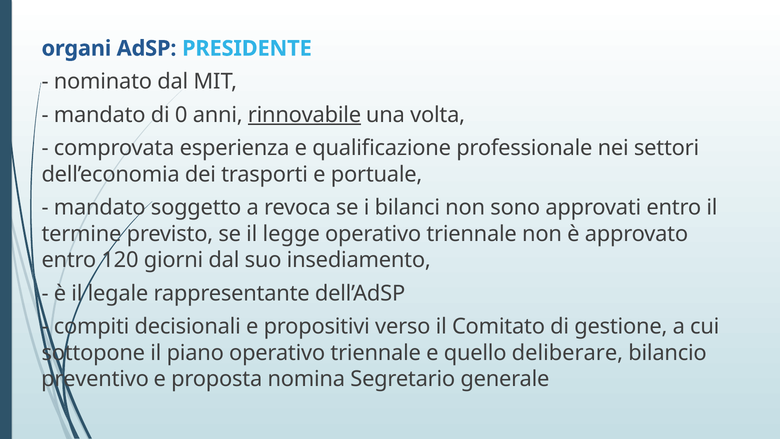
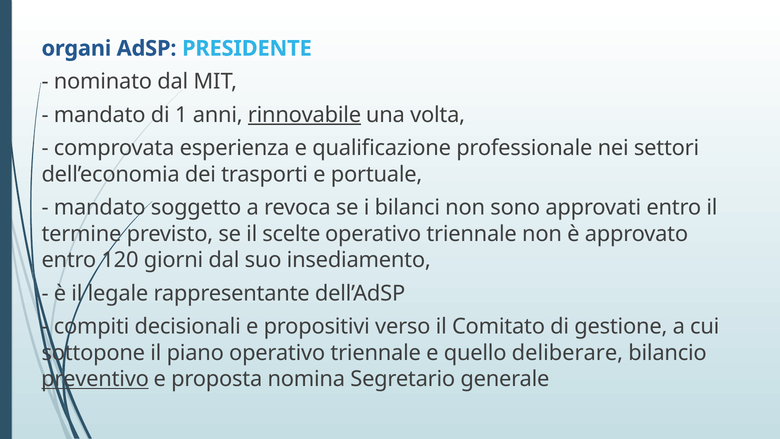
0: 0 -> 1 (181, 115)
legge: legge -> scelte (291, 234)
preventivo underline: none -> present (95, 379)
